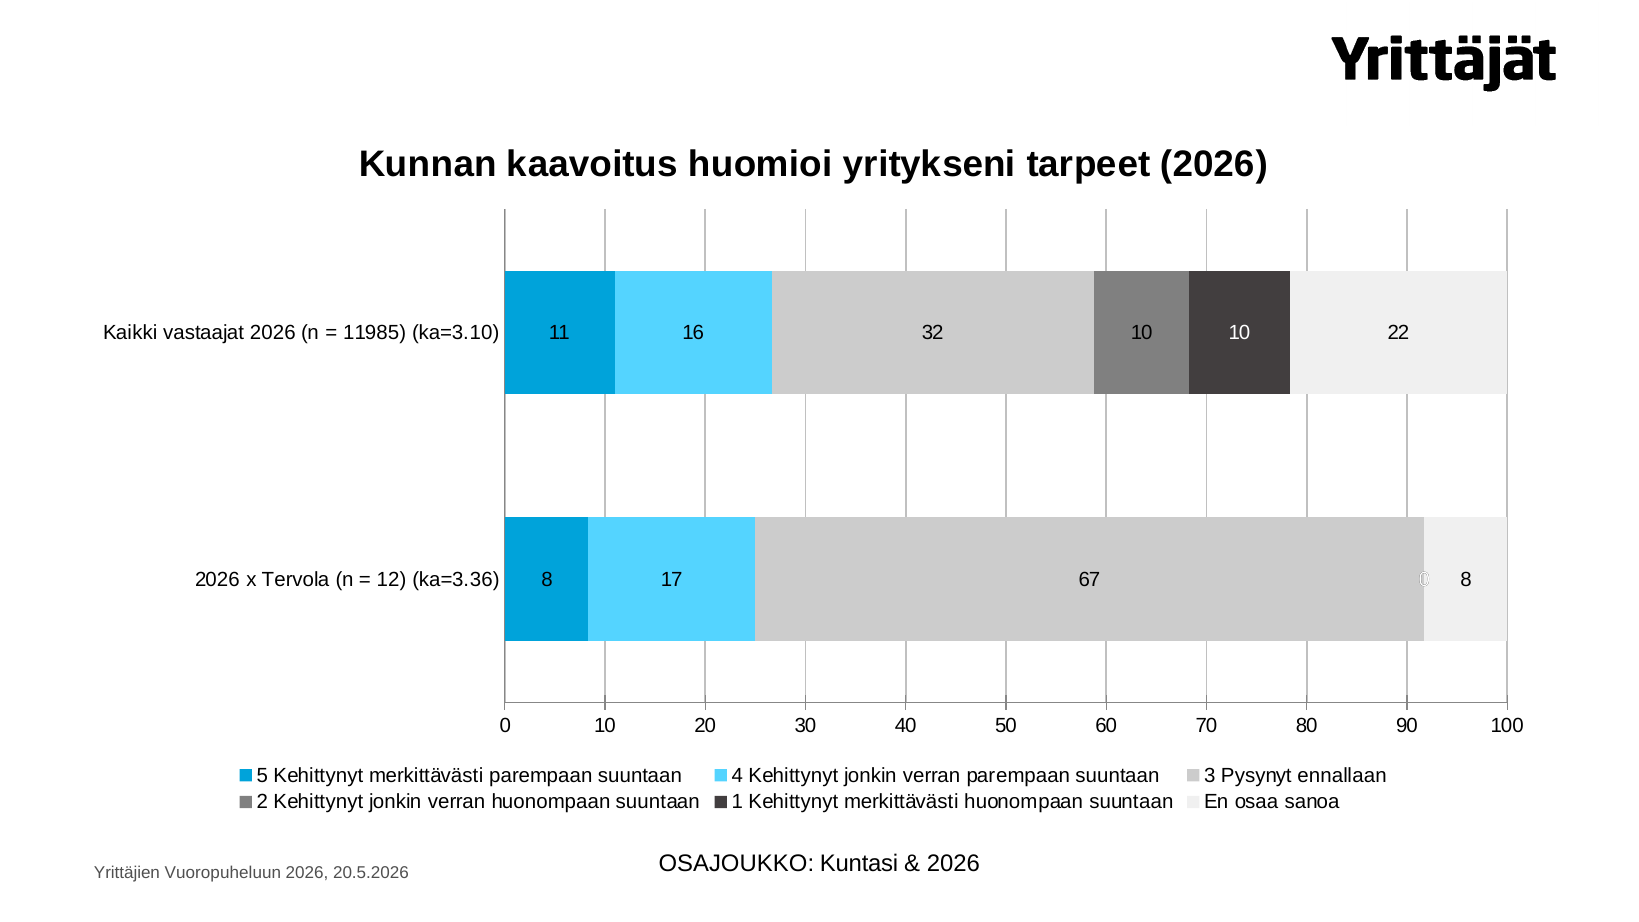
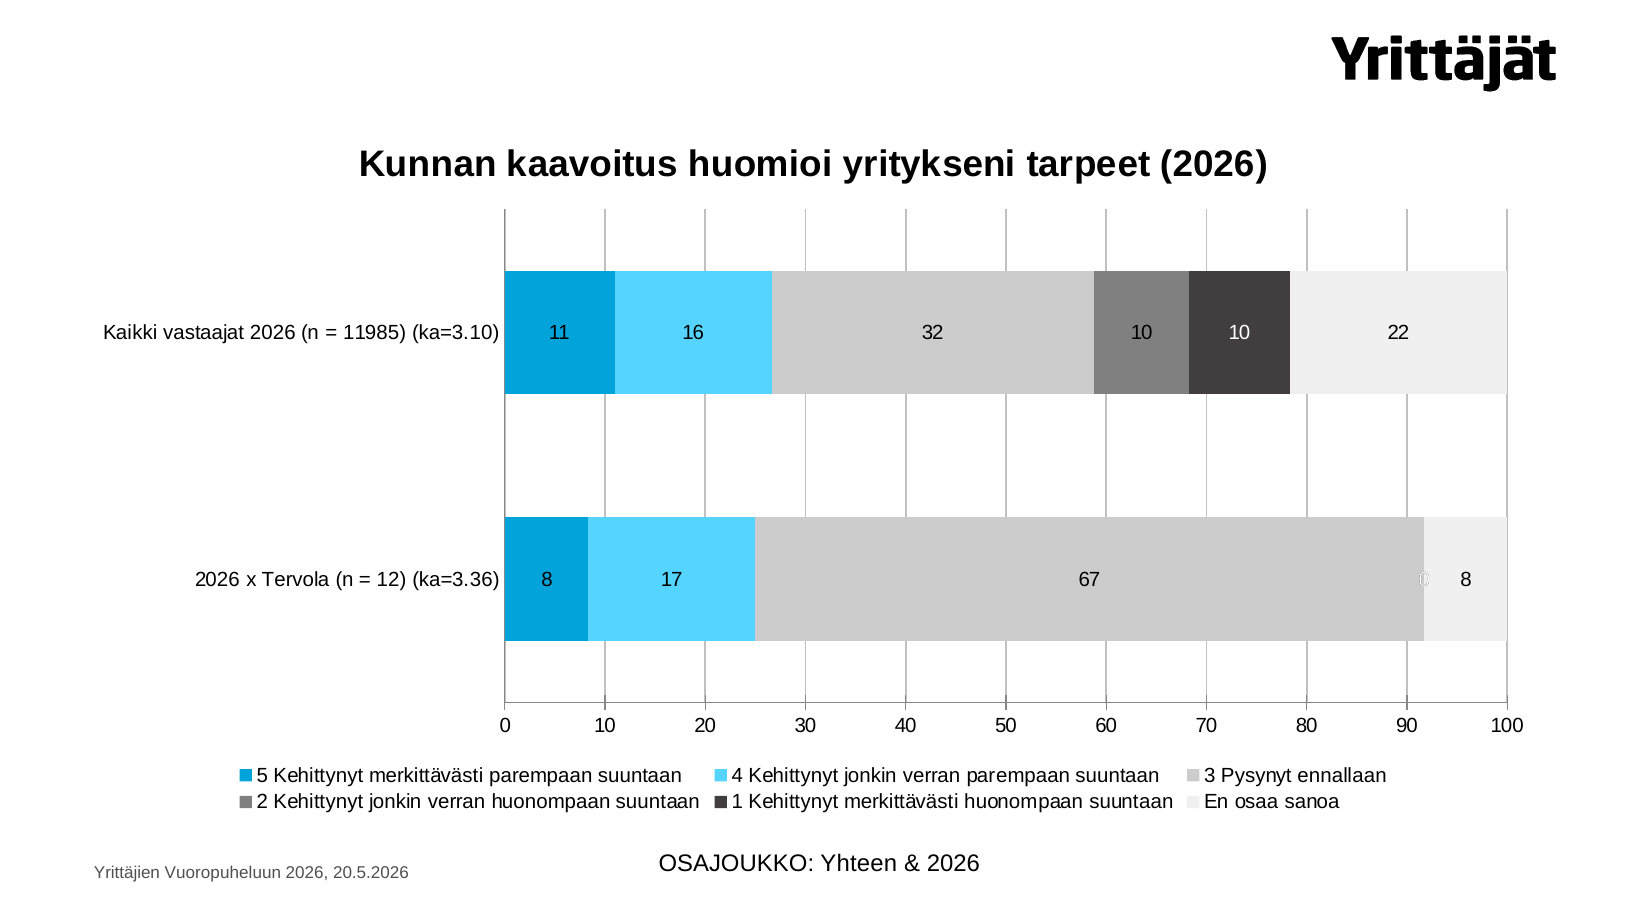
Kuntasi: Kuntasi -> Yhteen (859, 864)
